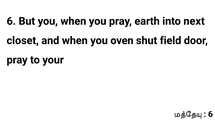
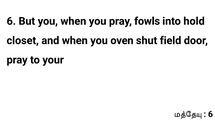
earth: earth -> fowls (147, 21)
next: next -> hold (194, 21)
